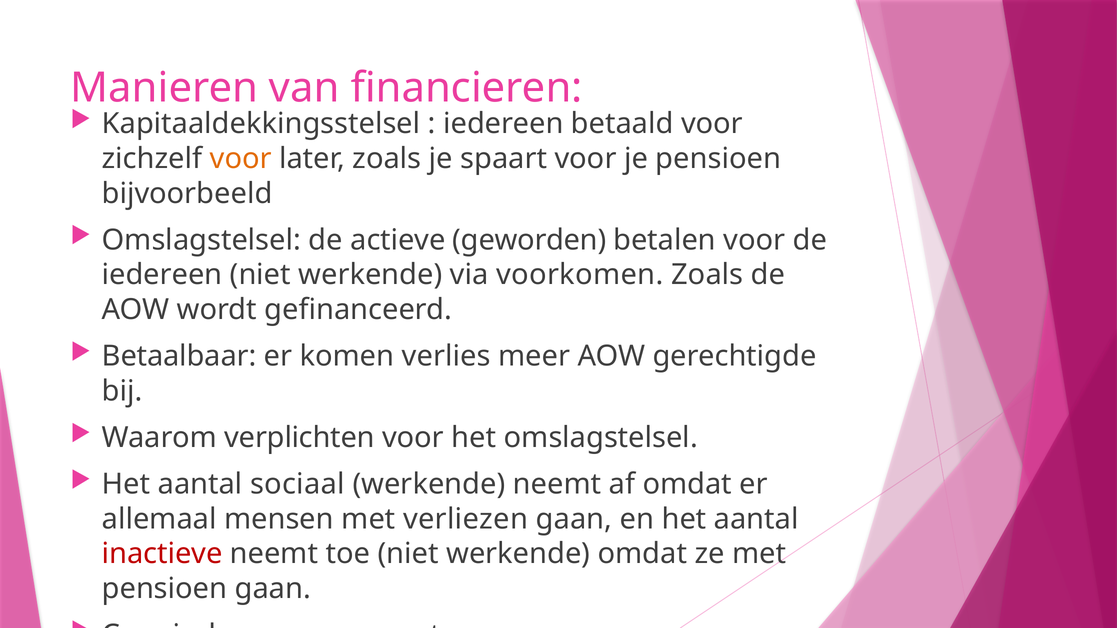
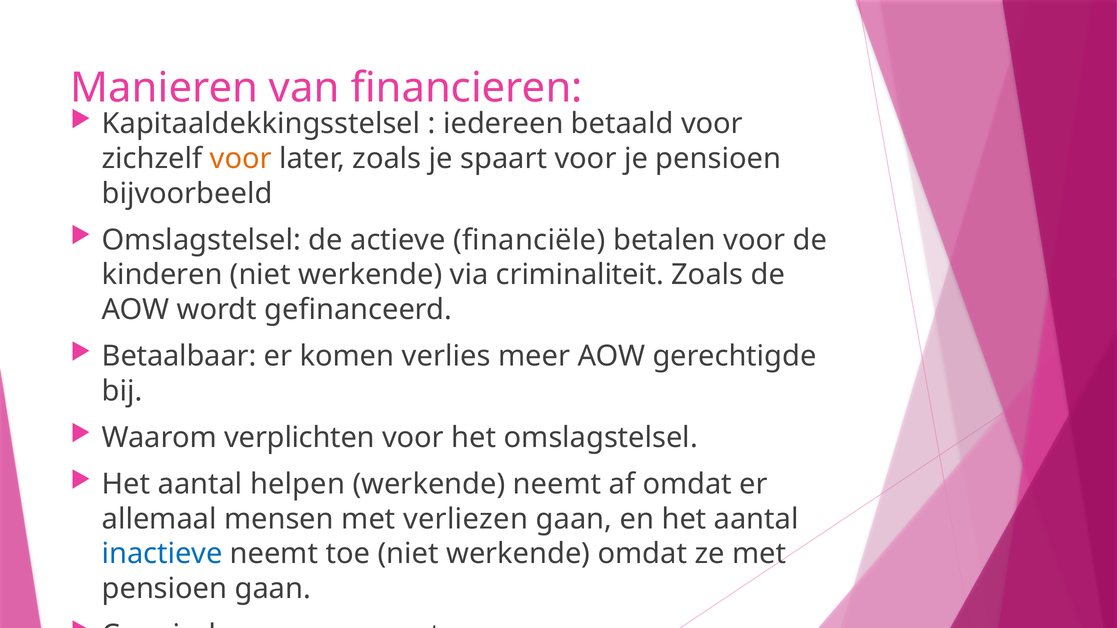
geworden: geworden -> financiële (529, 240)
iedereen: iedereen -> kinderen (162, 275)
voorkomen: voorkomen -> criminaliteit (580, 275)
sociaal: sociaal -> helpen (298, 484)
inactieve colour: red -> blue (162, 554)
